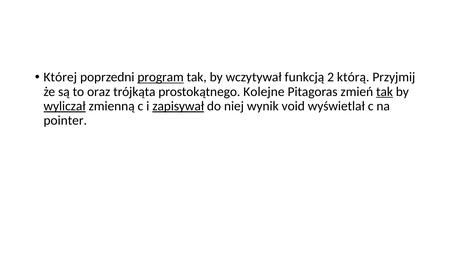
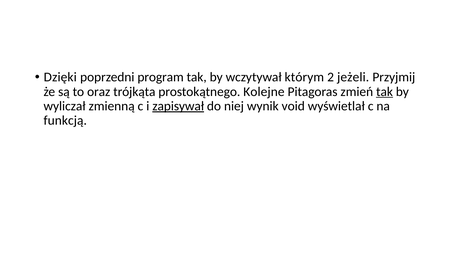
Której: Której -> Dzięki (60, 77)
program underline: present -> none (161, 77)
funkcją: funkcją -> którym (304, 77)
którą: którą -> jeżeli (353, 77)
wyliczał underline: present -> none (65, 106)
pointer: pointer -> funkcją (65, 121)
